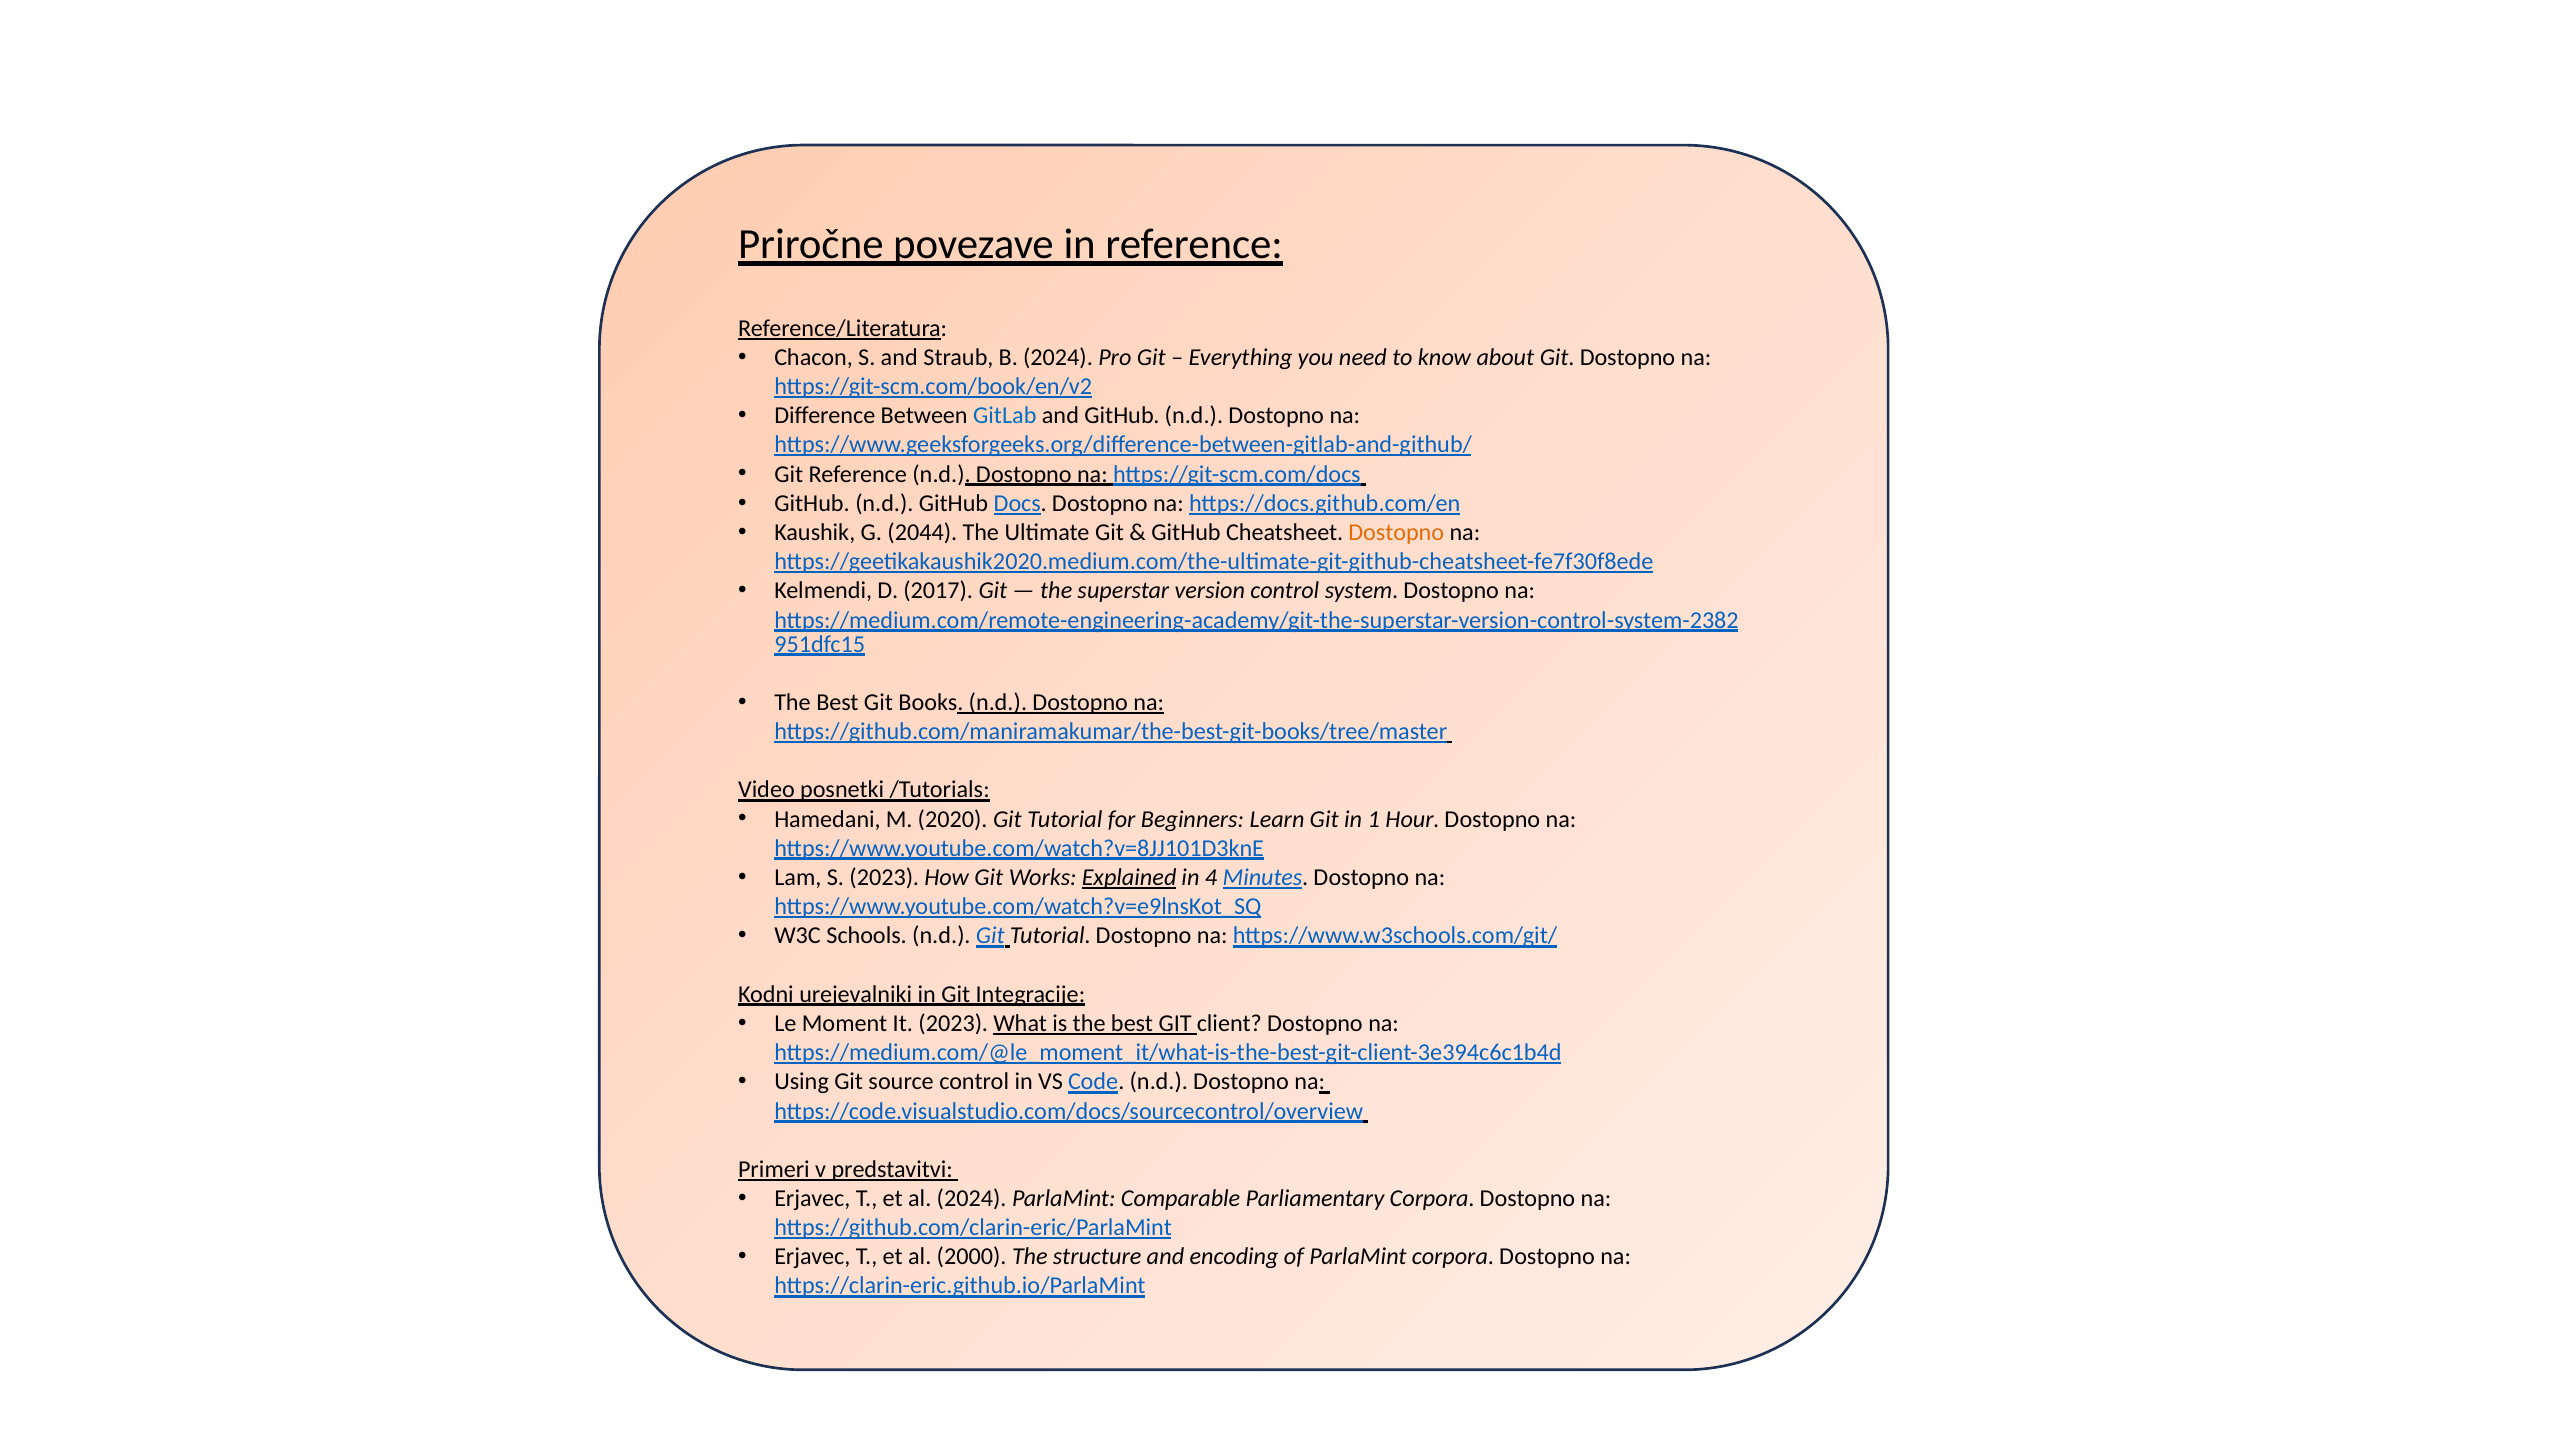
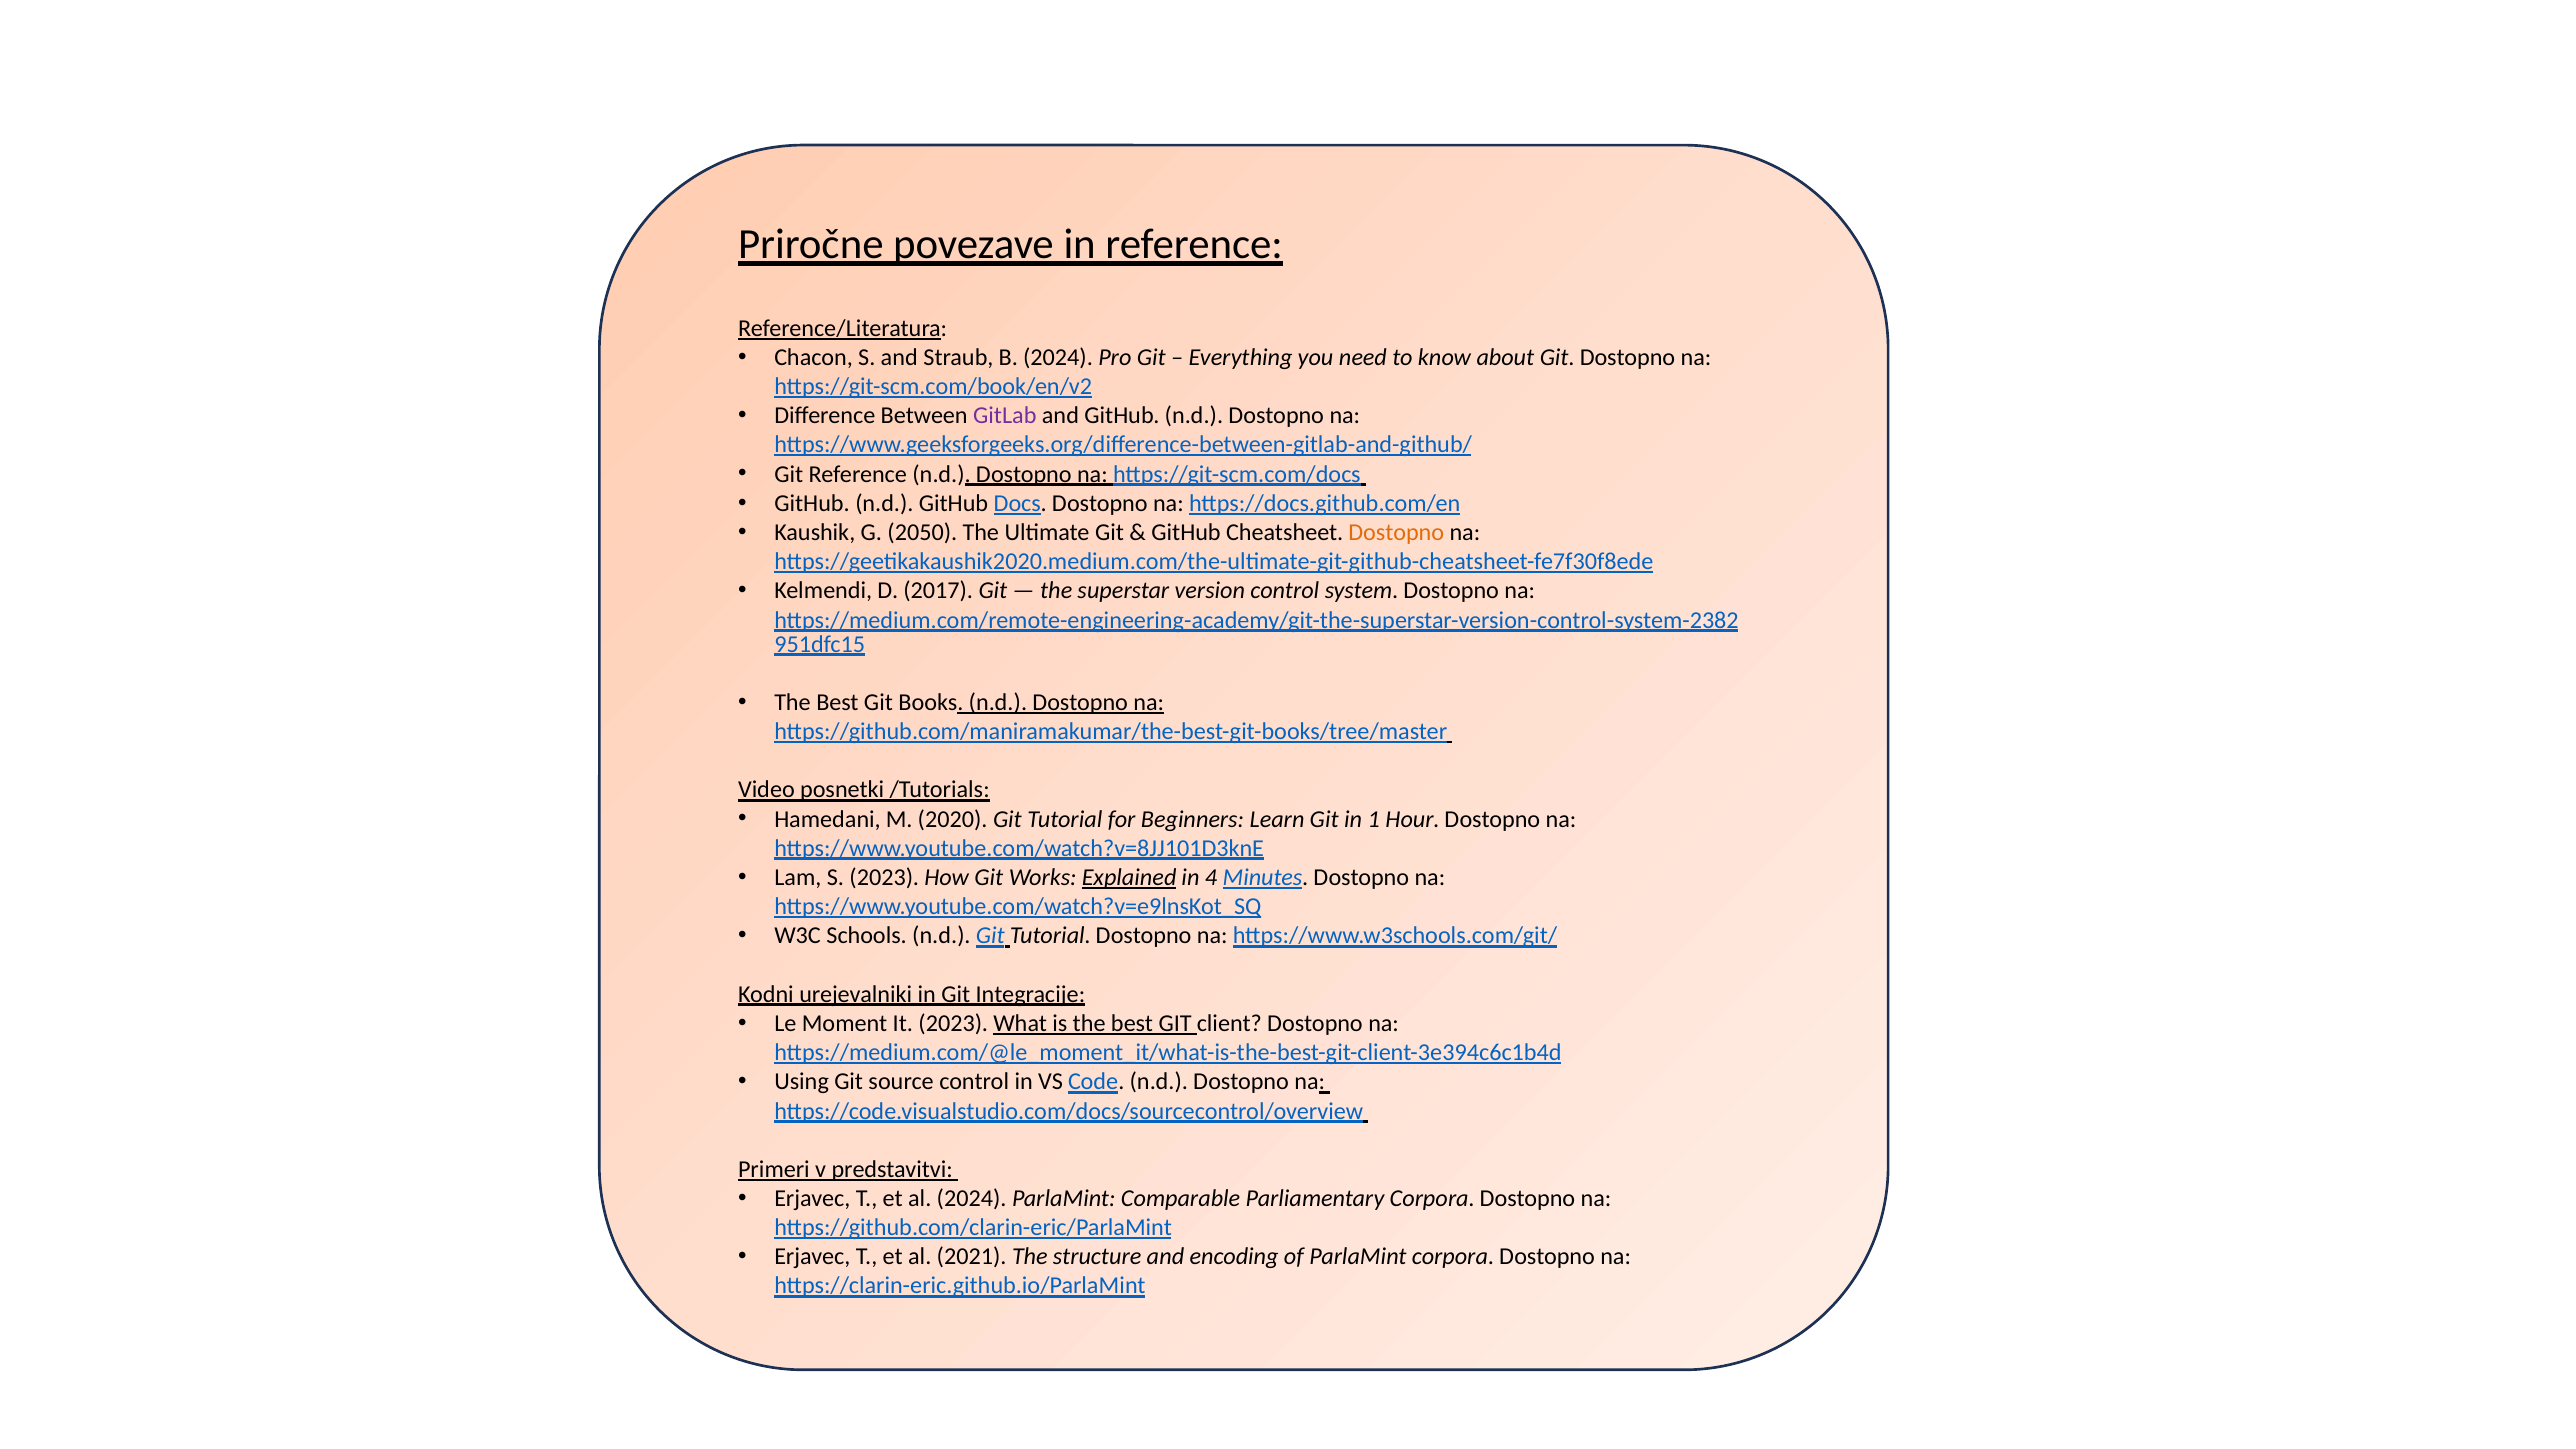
GitLab colour: blue -> purple (1005, 416)
2044: 2044 -> 2050 (922, 533)
2000: 2000 -> 2021 (972, 1257)
